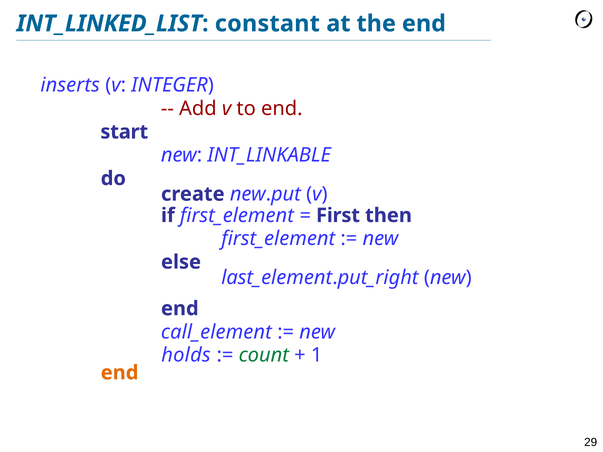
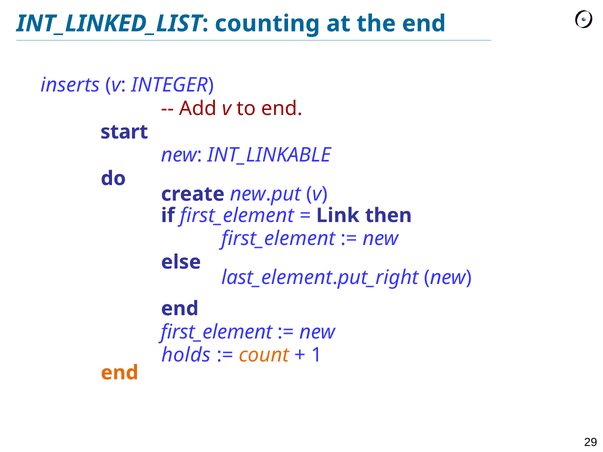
constant: constant -> counting (267, 24)
First: First -> Link (338, 216)
call_element: call_element -> first_element (217, 332)
count colour: green -> orange (264, 355)
